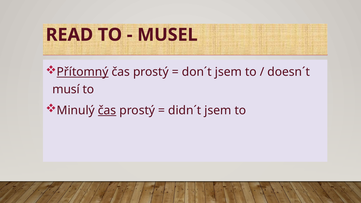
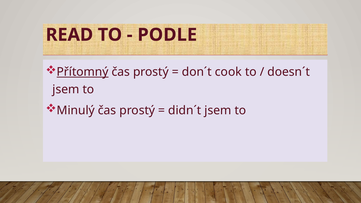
MUSEL: MUSEL -> PODLE (167, 35)
don´t jsem: jsem -> cook (228, 72)
musí: musí -> jsem (66, 89)
čas underline: present -> none (107, 110)
